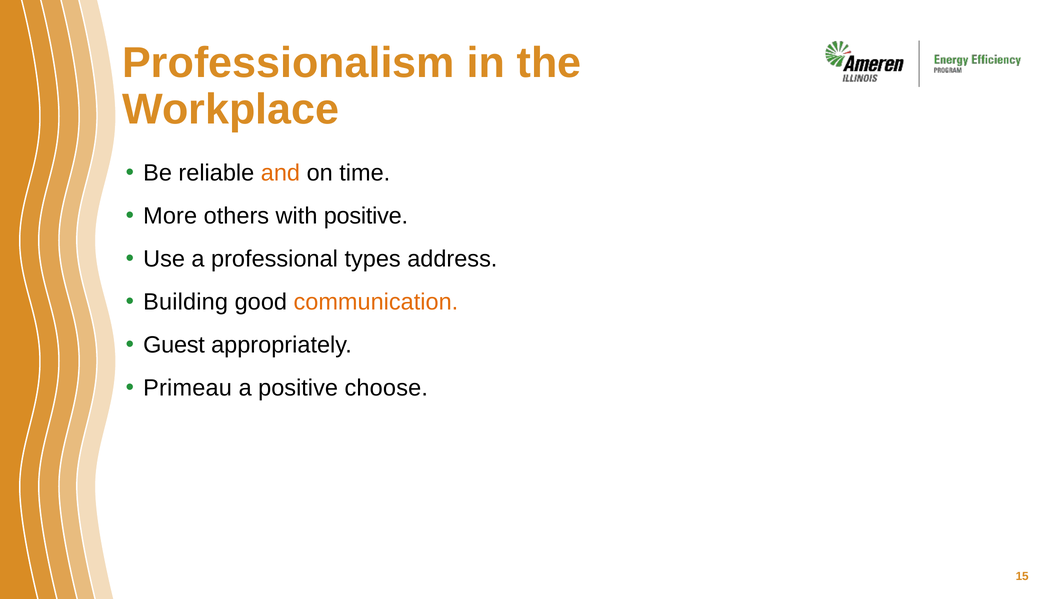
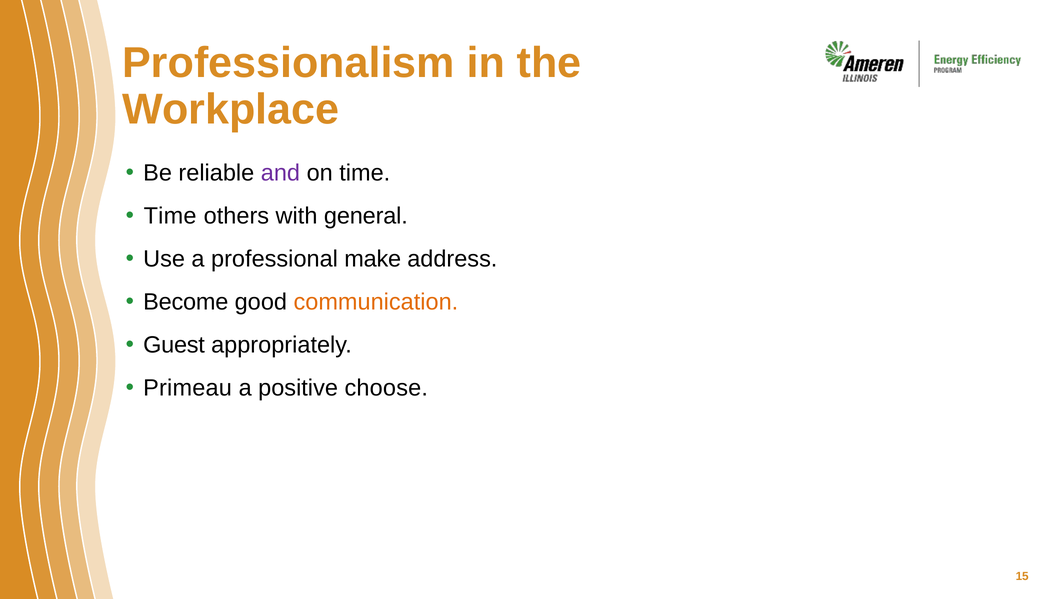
and colour: orange -> purple (280, 173)
More: More -> Time (170, 216)
with positive: positive -> general (366, 216)
types: types -> make (373, 259)
Building: Building -> Become (186, 302)
